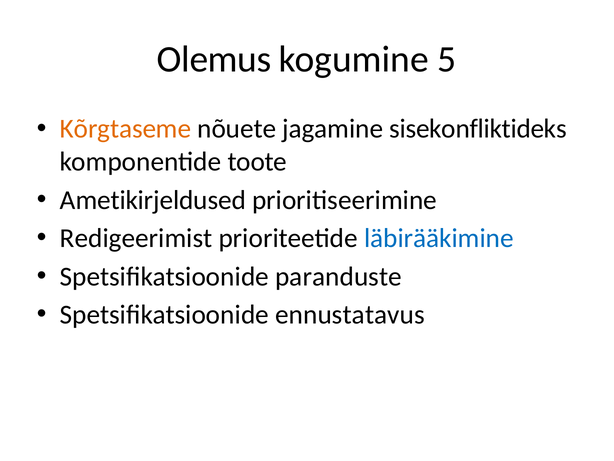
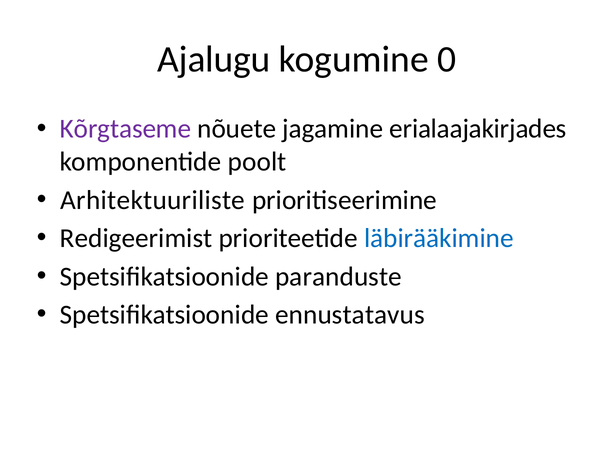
Olemus: Olemus -> Ajalugu (214, 59)
5: 5 -> 0 (447, 59)
Kõrgtaseme colour: orange -> purple (126, 129)
sisekonfliktideks: sisekonfliktideks -> erialaajakirjades (478, 129)
toote: toote -> poolt (257, 162)
Ametikirjeldused: Ametikirjeldused -> Arhitektuuriliste (153, 200)
